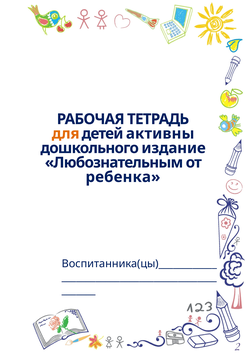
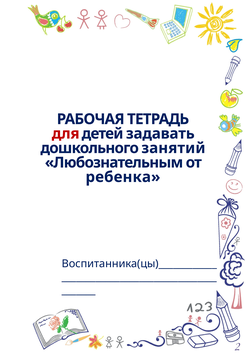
для colour: orange -> red (66, 133)
активны: активны -> задавать (160, 133)
издание: издание -> занятий (173, 148)
